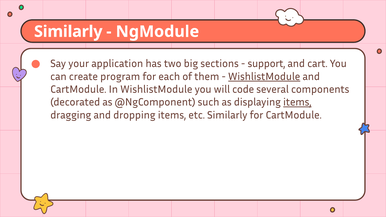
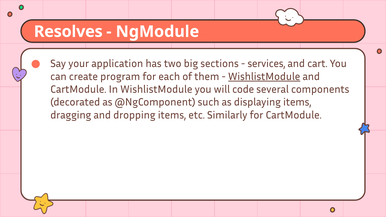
Similarly: Similarly -> Resolves (68, 32)
support: support -> services (266, 64)
items underline: present -> none (297, 102)
